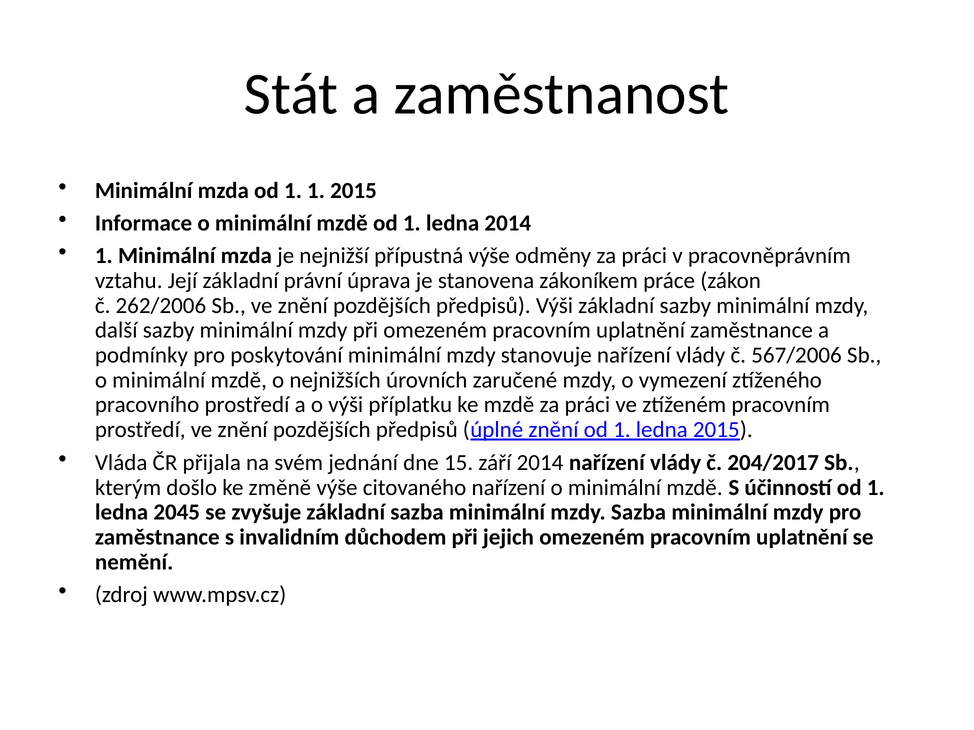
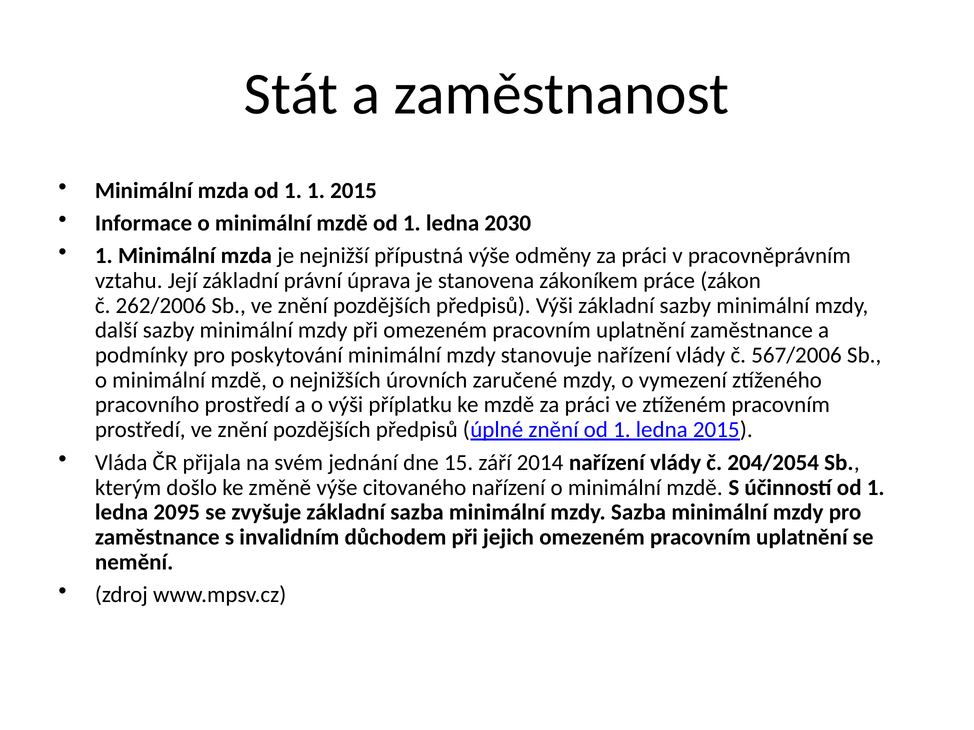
ledna 2014: 2014 -> 2030 (508, 223)
204/2017: 204/2017 -> 204/2054 (773, 463)
2045: 2045 -> 2095 (177, 513)
